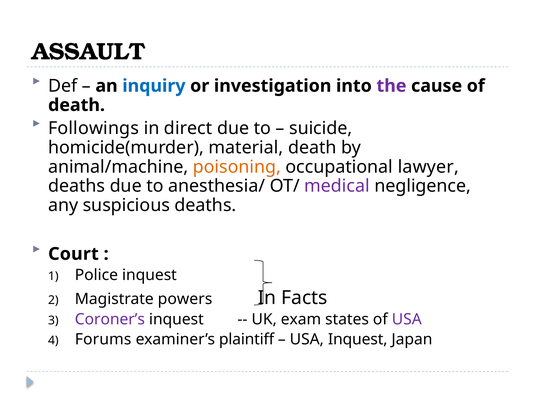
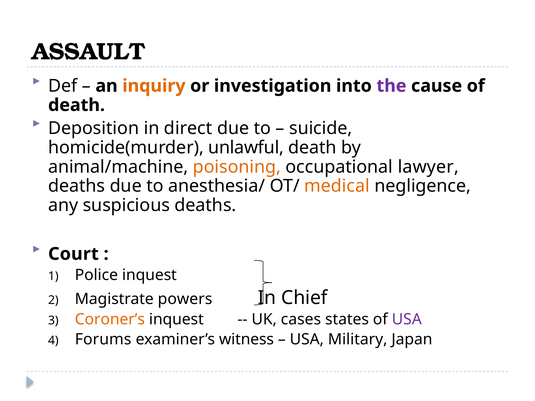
inquiry colour: blue -> orange (154, 86)
Followings: Followings -> Deposition (94, 128)
material: material -> unlawful (246, 148)
medical colour: purple -> orange (337, 186)
Facts: Facts -> Chief (304, 298)
Coroner’s colour: purple -> orange (110, 320)
exam: exam -> cases (301, 320)
plaintiff: plaintiff -> witness (246, 340)
USA Inquest: Inquest -> Military (358, 340)
